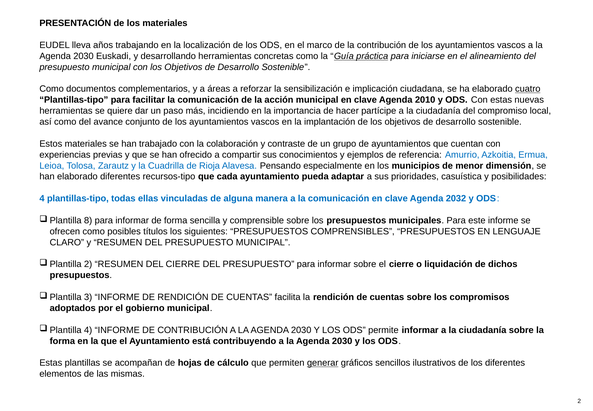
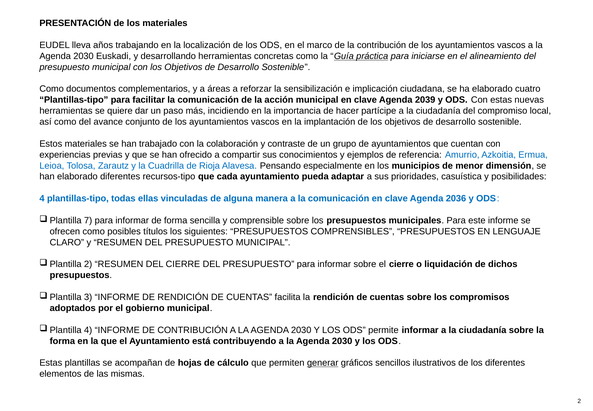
cuatro underline: present -> none (528, 89)
2010: 2010 -> 2039 (425, 100)
2032: 2032 -> 2036 (456, 198)
8: 8 -> 7 (88, 220)
